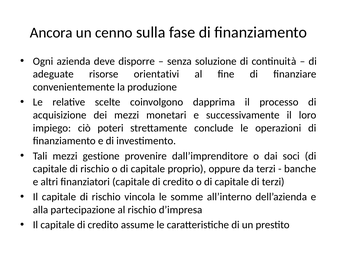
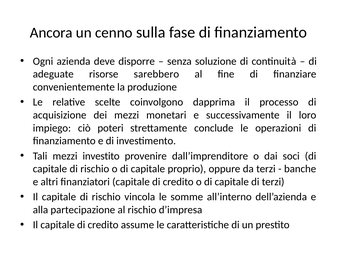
orientativi: orientativi -> sarebbero (156, 74)
gestione: gestione -> investito (101, 156)
